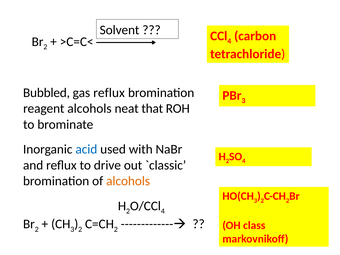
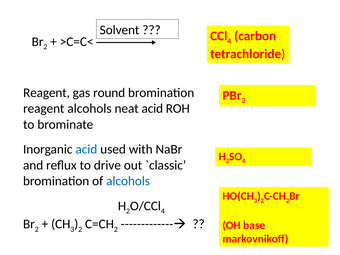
Bubbled: Bubbled -> Reagent (47, 93)
gas reflux: reflux -> round (109, 93)
neat that: that -> acid (152, 109)
alcohols colour: orange -> blue (128, 181)
class: class -> base (254, 225)
